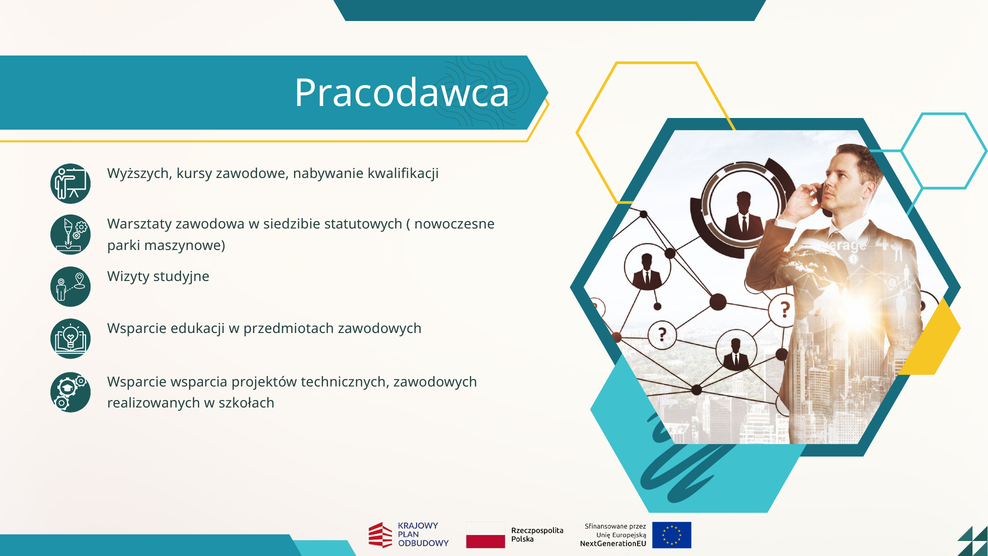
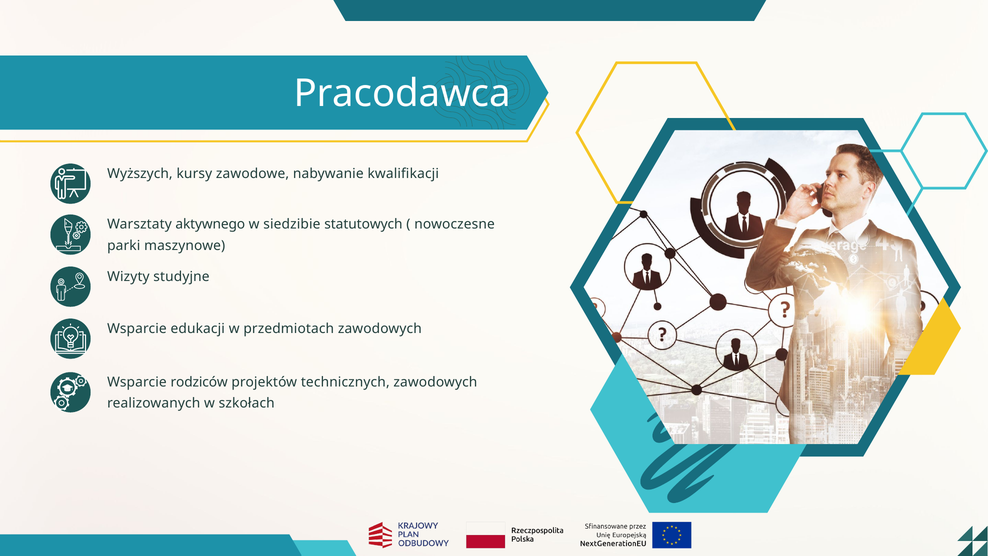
zawodowa: zawodowa -> aktywnego (210, 224)
wsparcia: wsparcia -> rodziców (199, 382)
